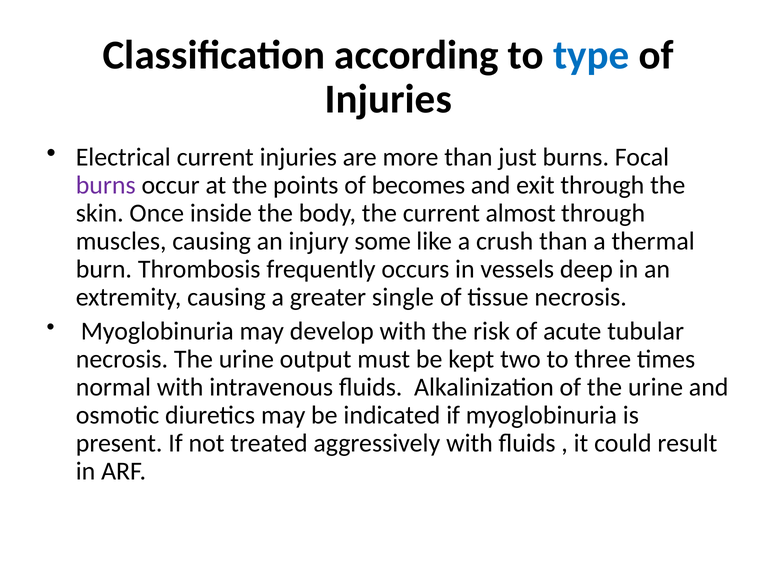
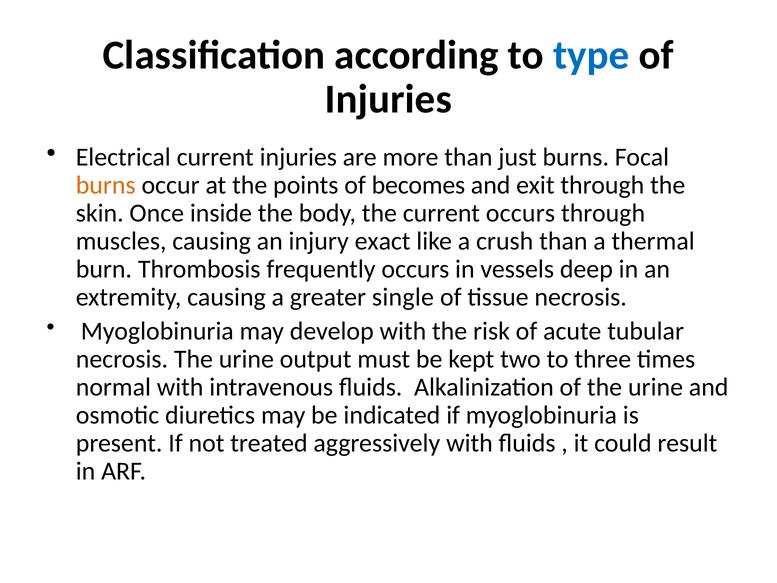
burns colour: purple -> orange (106, 185)
current almost: almost -> occurs (520, 213)
some: some -> exact (383, 241)
